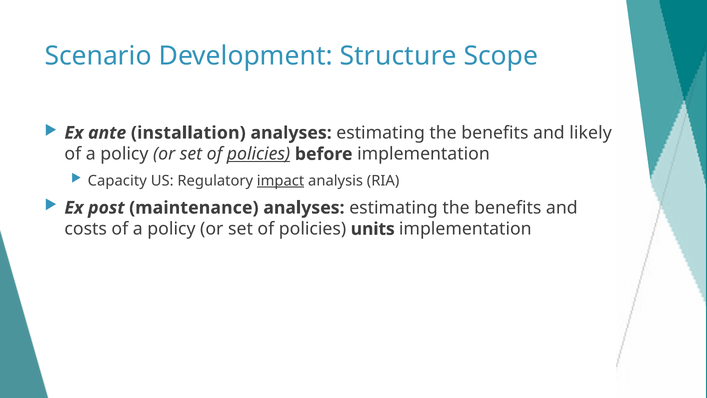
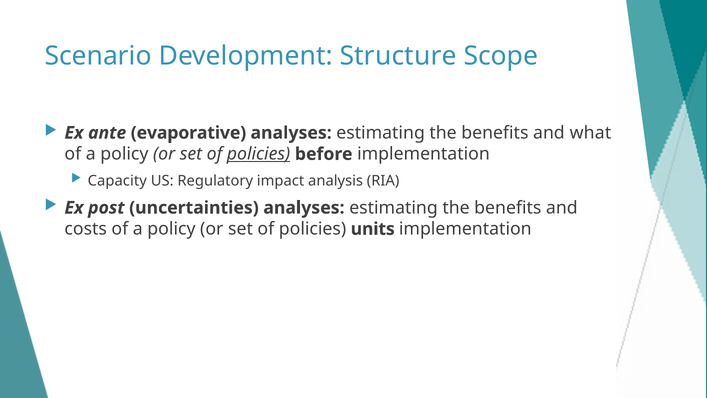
installation: installation -> evaporative (189, 133)
likely: likely -> what (590, 133)
impact underline: present -> none (281, 181)
maintenance: maintenance -> uncertainties (194, 208)
